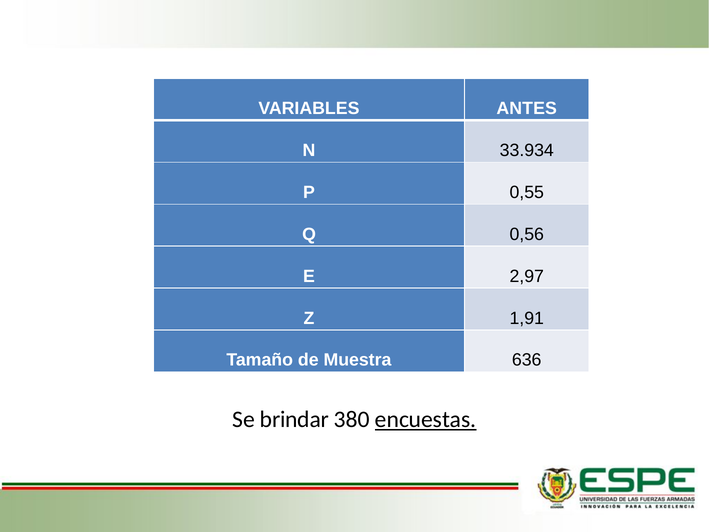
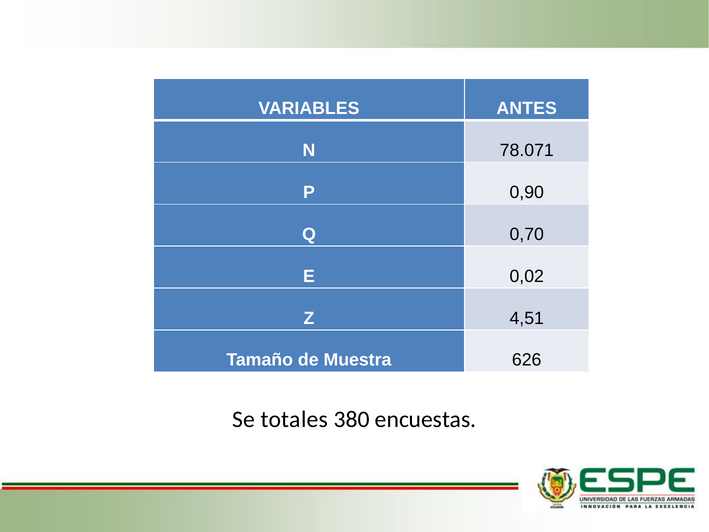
33.934: 33.934 -> 78.071 (527, 150)
0,55: 0,55 -> 0,90 (527, 192)
0,56: 0,56 -> 0,70 (527, 234)
2,97: 2,97 -> 0,02 (527, 276)
1,91: 1,91 -> 4,51 (527, 318)
636: 636 -> 626 (527, 360)
brindar: brindar -> totales (294, 419)
encuestas underline: present -> none (426, 419)
